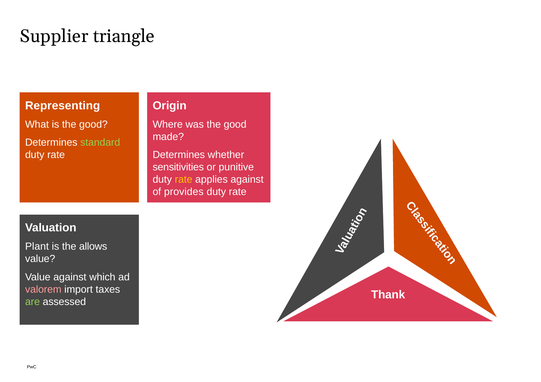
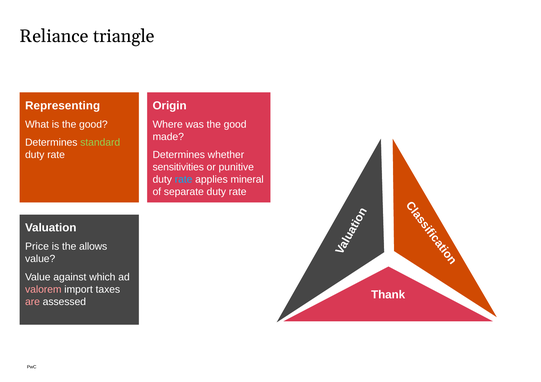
Supplier: Supplier -> Reliance (54, 36)
rate colour: yellow -> light blue (184, 180)
applies against: against -> mineral (247, 180)
provides: provides -> separate (184, 192)
Plant: Plant -> Price (37, 247)
are colour: light green -> pink (33, 302)
